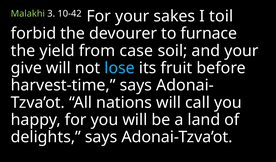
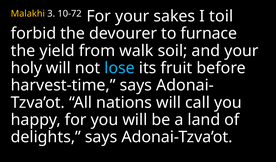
Malakhi colour: light green -> yellow (28, 14)
10-42: 10-42 -> 10-72 (70, 14)
case: case -> walk (136, 51)
give: give -> holy (26, 68)
